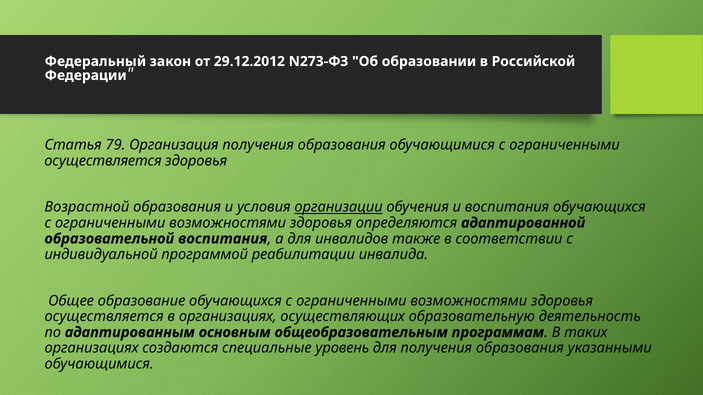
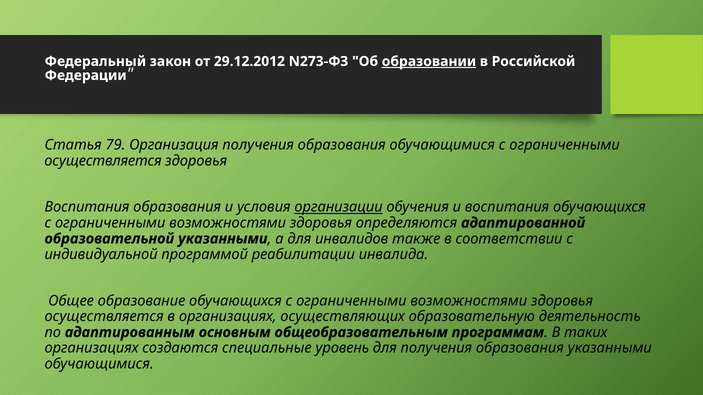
образовании underline: none -> present (429, 61)
Возрастной: Возрастной -> Воспитания (87, 207)
образовательной воспитания: воспитания -> указанными (223, 239)
